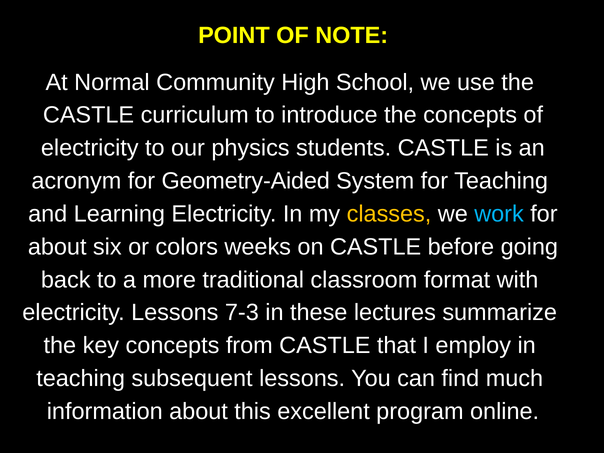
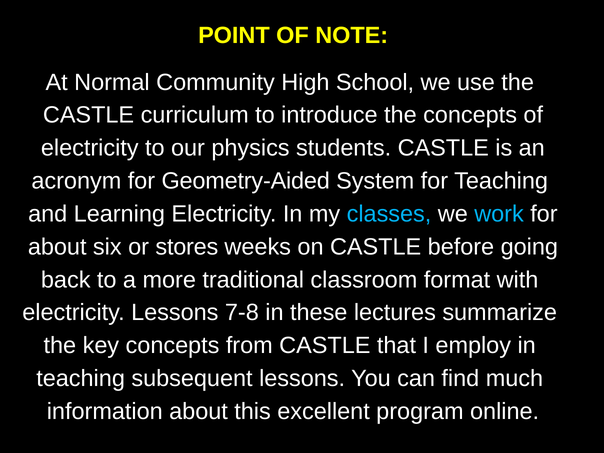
classes colour: yellow -> light blue (389, 214)
colors: colors -> stores (187, 247)
7-3: 7-3 -> 7-8 (242, 313)
